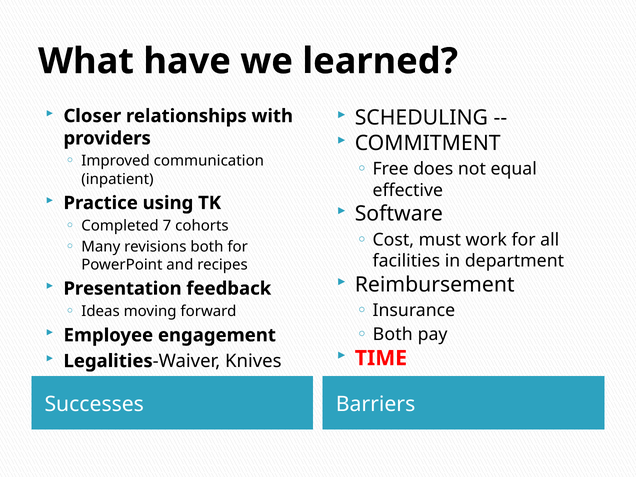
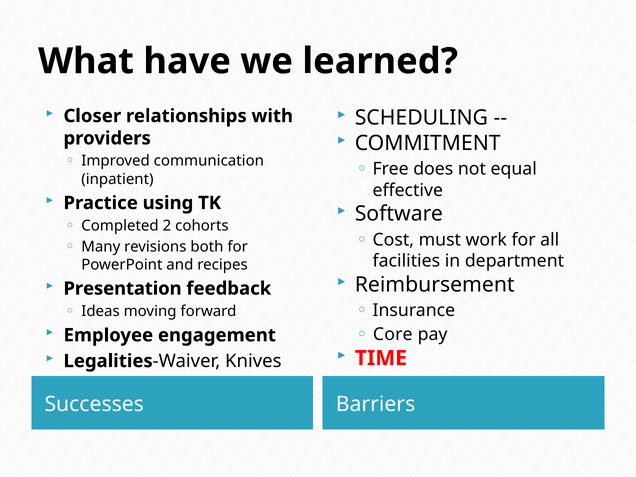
7: 7 -> 2 (167, 226)
Both: Both -> Core (393, 335)
